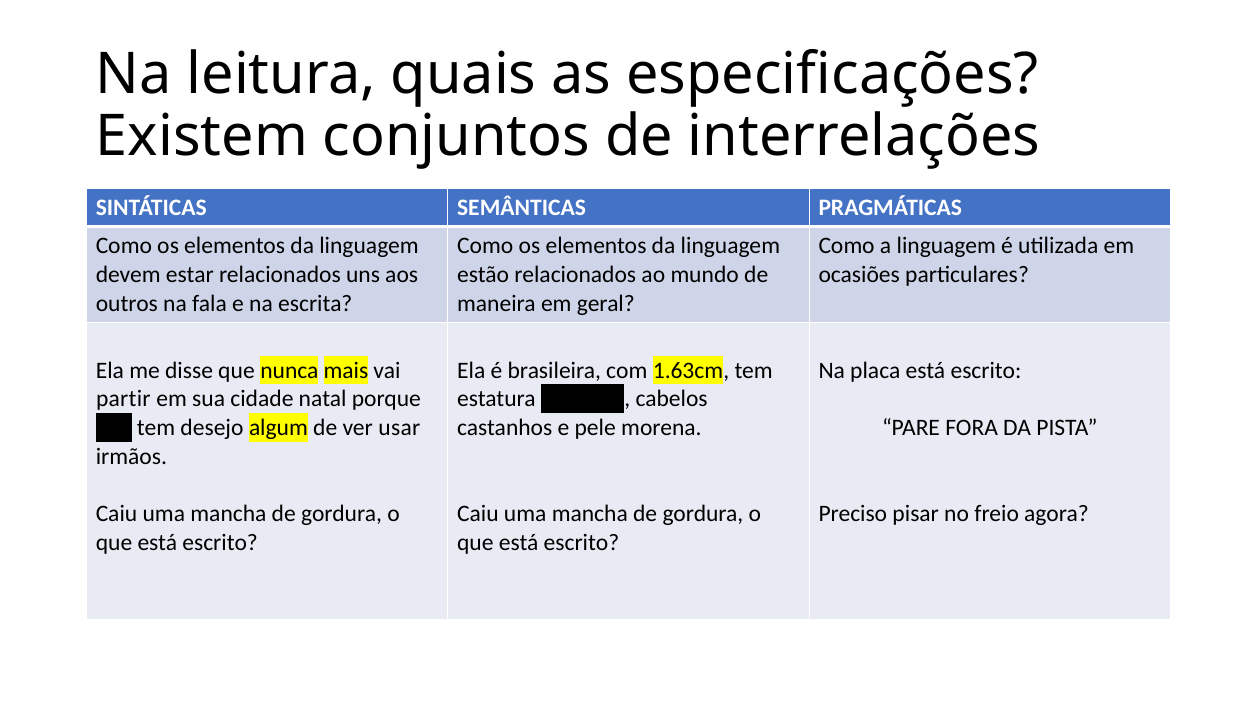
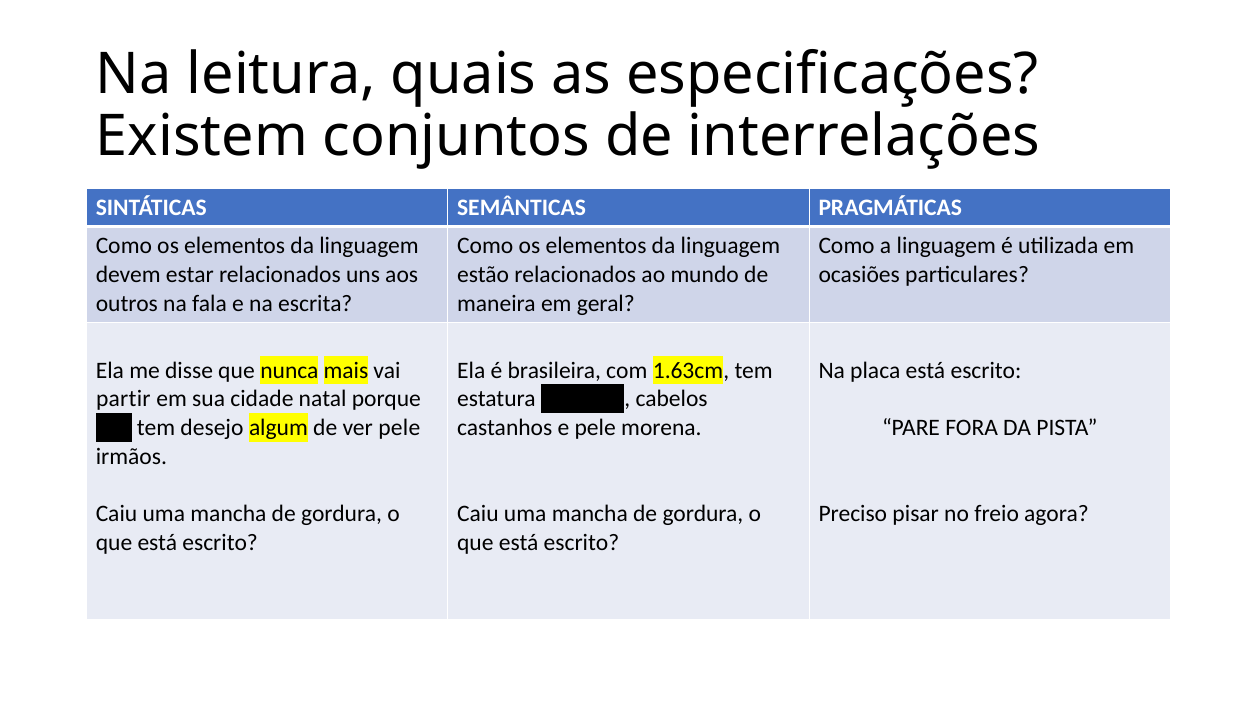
ver usar: usar -> pele (399, 428)
